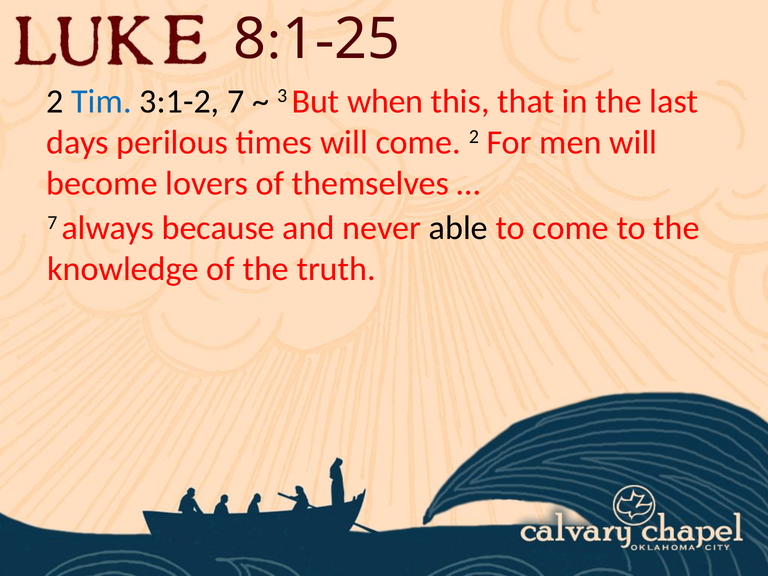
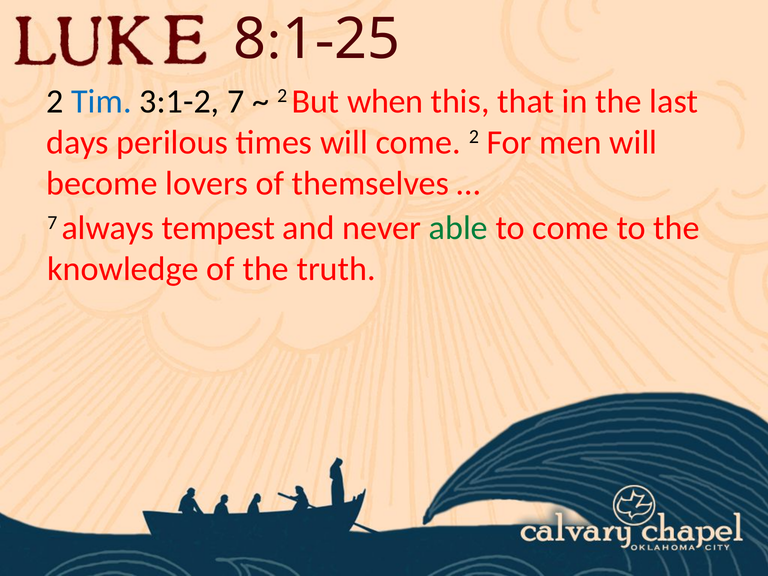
3: 3 -> 2 (282, 96)
because: because -> tempest (218, 228)
able colour: black -> green (458, 228)
